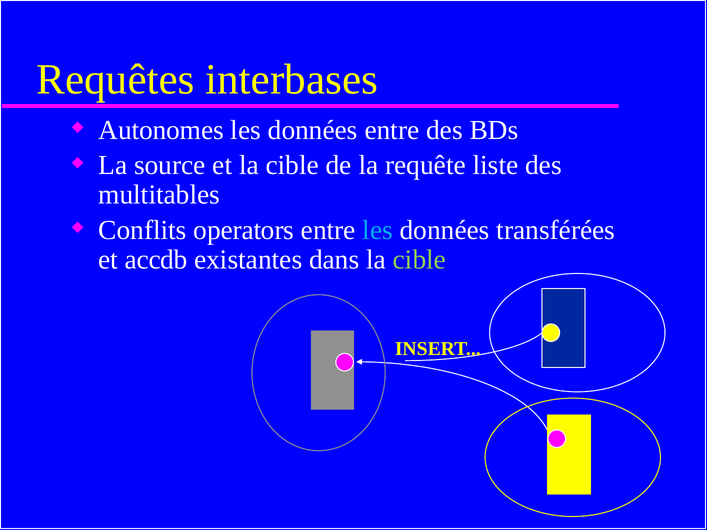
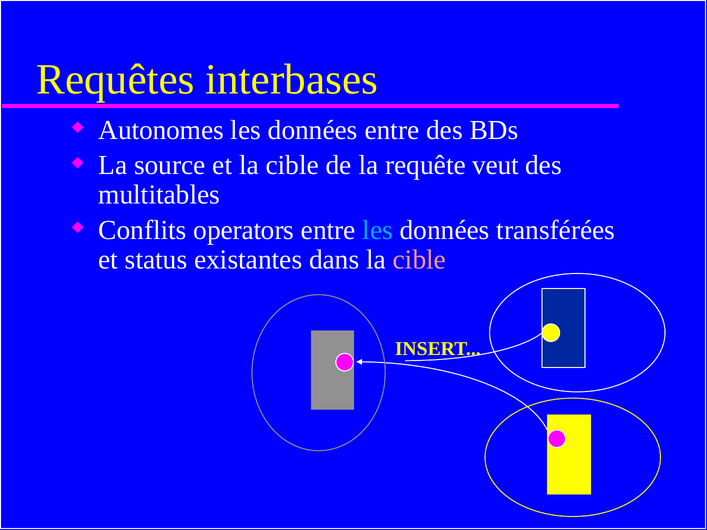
liste: liste -> veut (496, 165)
accdb: accdb -> status (156, 260)
cible colour: light green -> pink (419, 260)
